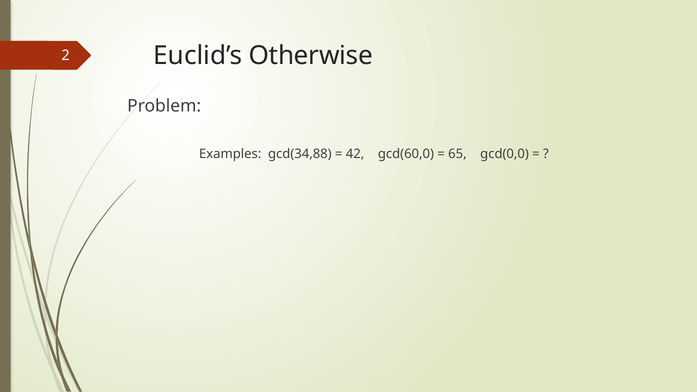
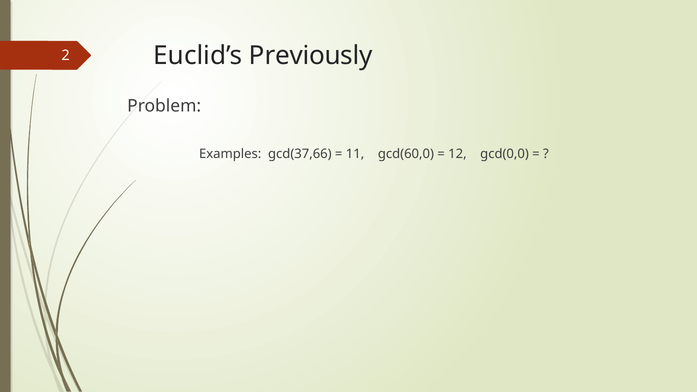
Otherwise: Otherwise -> Previously (311, 56)
gcd(34,88: gcd(34,88 -> gcd(37,66 (300, 154)
42: 42 -> 11 (355, 154)
65: 65 -> 12 (457, 154)
